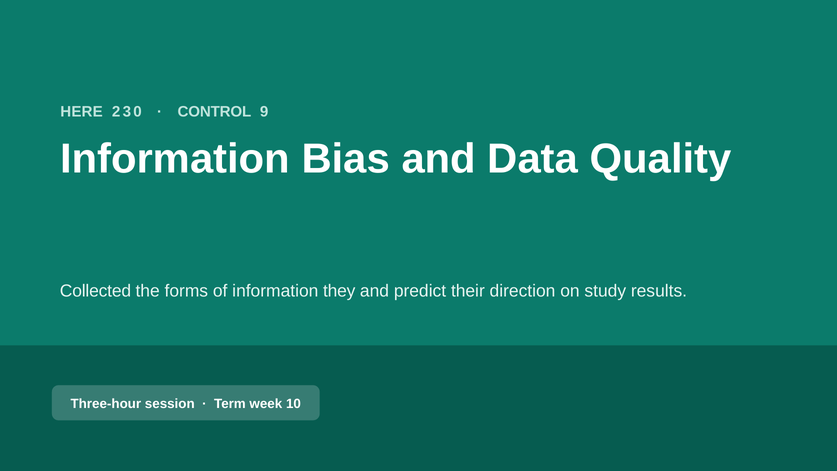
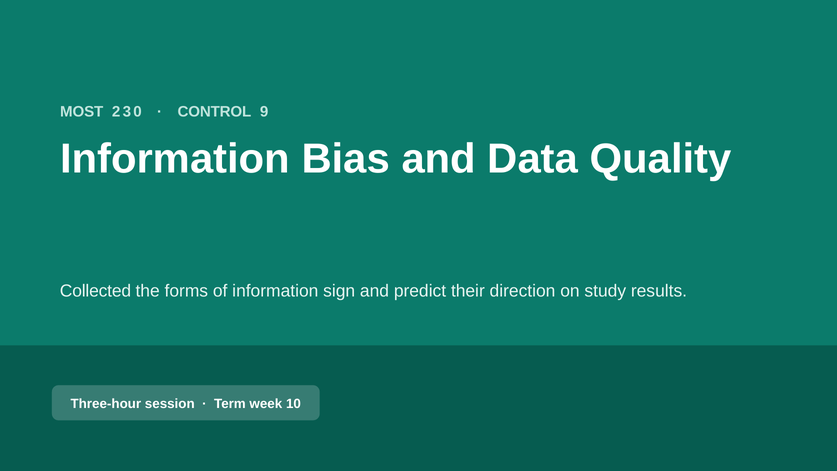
HERE: HERE -> MOST (82, 111)
they: they -> sign (339, 291)
